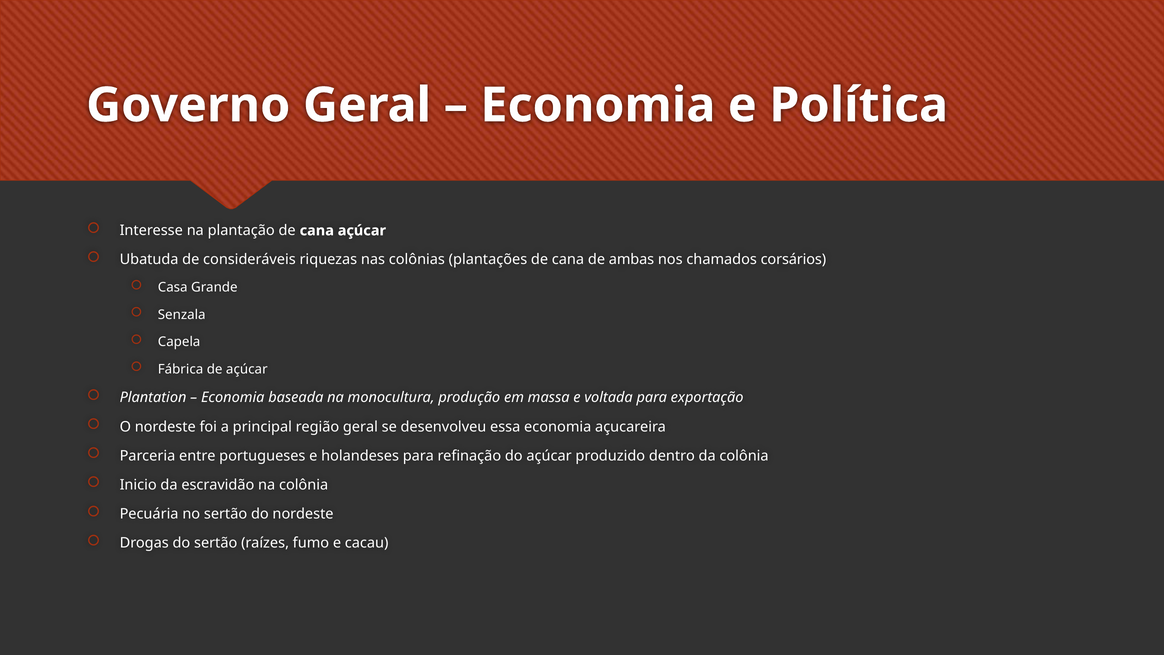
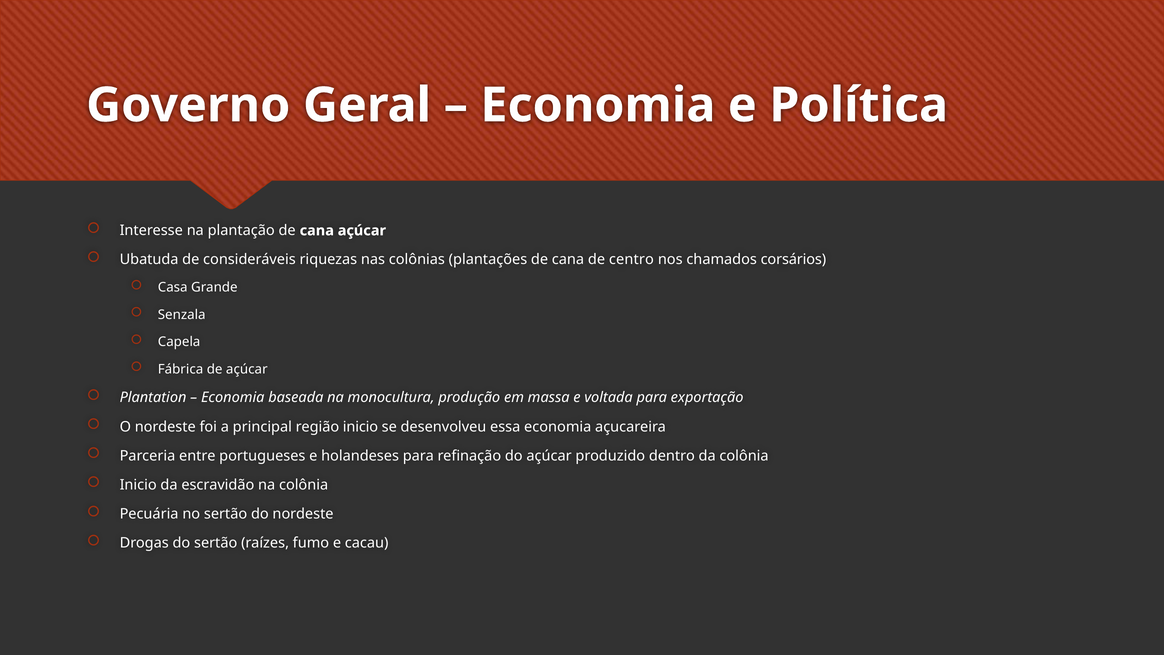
ambas: ambas -> centro (631, 260)
região geral: geral -> inicio (360, 427)
